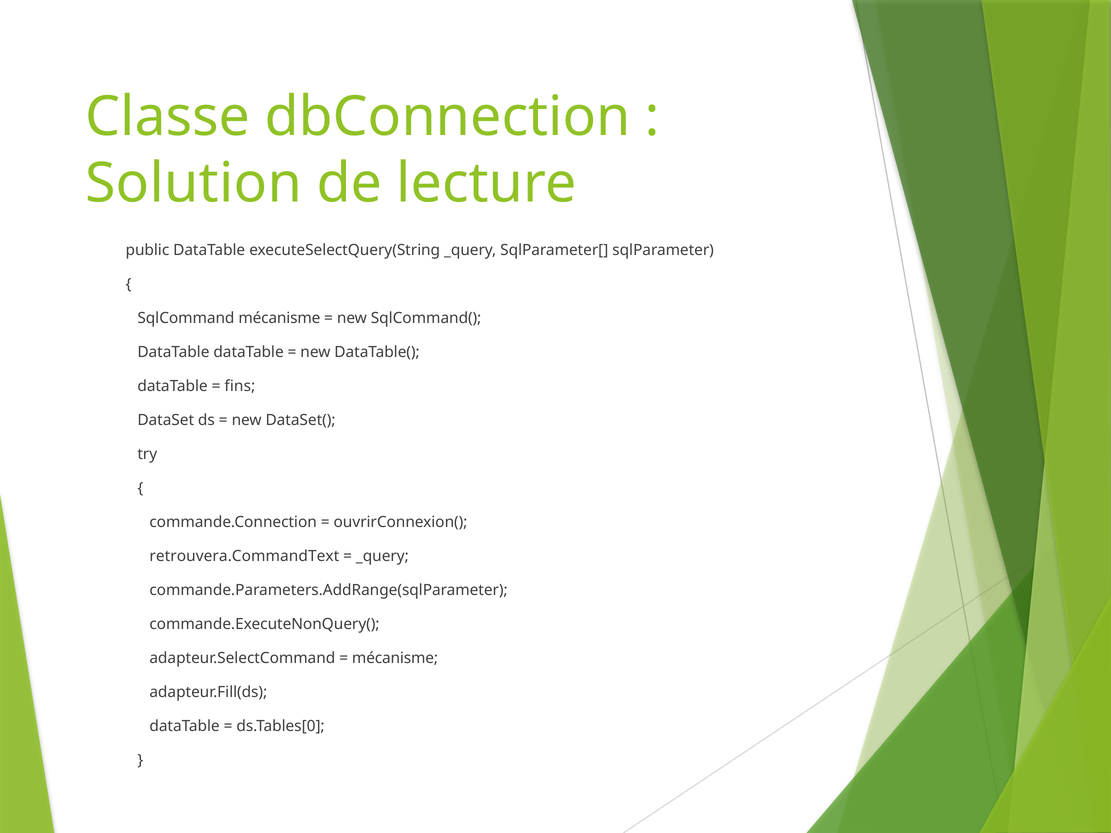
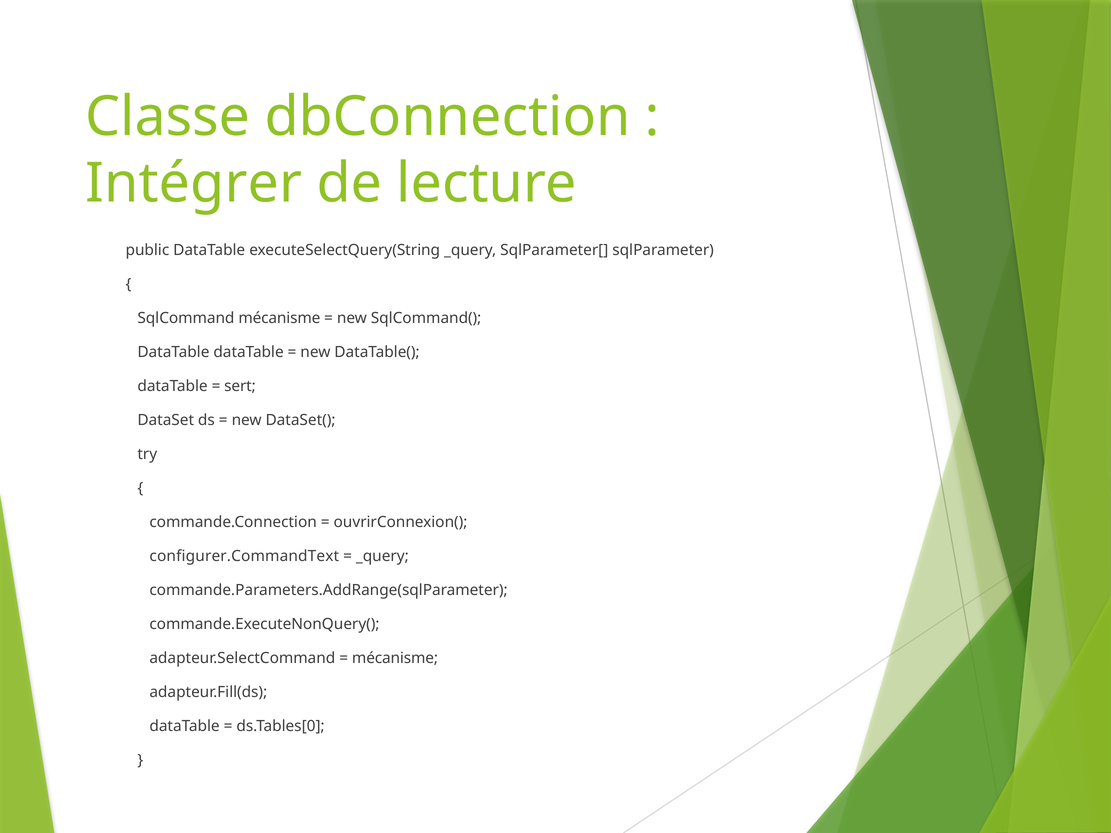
Solution: Solution -> Intégrer (194, 183)
fins: fins -> sert (240, 386)
retrouvera.CommandText: retrouvera.CommandText -> configurer.CommandText (244, 556)
